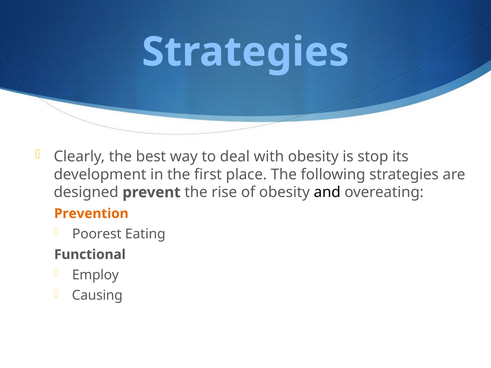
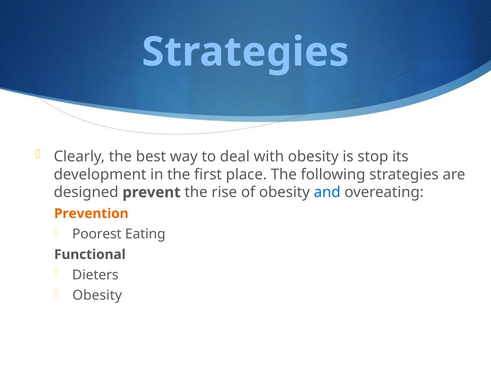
and colour: black -> blue (327, 192)
Employ: Employ -> Dieters (95, 275)
Causing: Causing -> Obesity (97, 296)
